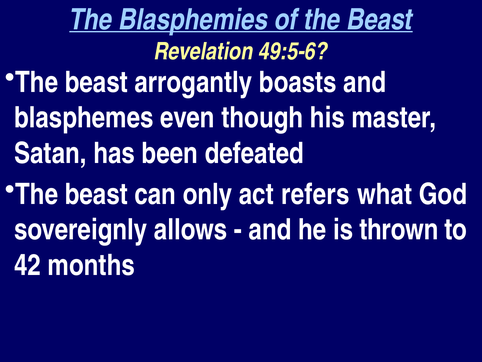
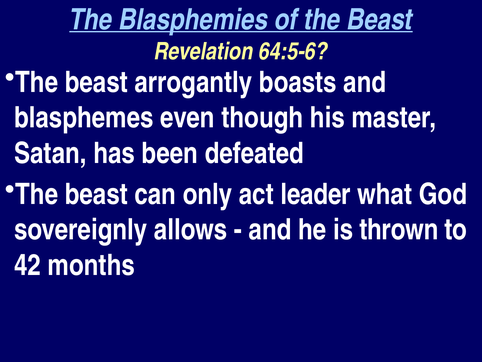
49:5-6: 49:5-6 -> 64:5-6 (293, 51)
refers: refers -> leader (316, 194)
